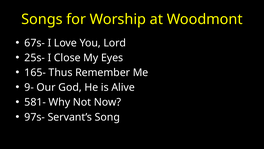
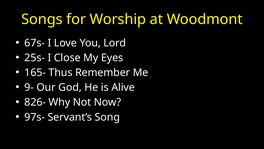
581-: 581- -> 826- (35, 102)
